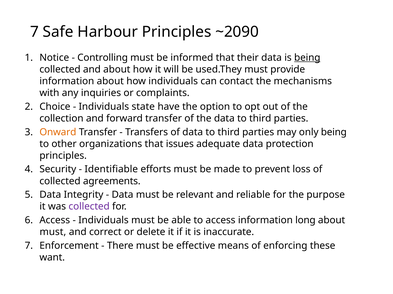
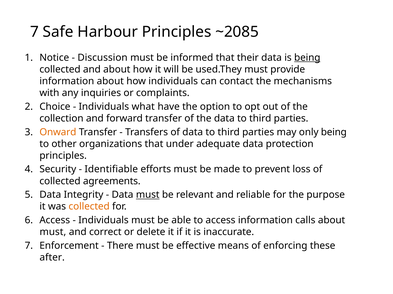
~2090: ~2090 -> ~2085 (237, 32)
Controlling: Controlling -> Discussion (103, 58)
state: state -> what (143, 107)
issues: issues -> under (180, 144)
must underline: none -> present (148, 195)
collected colour: purple -> orange (89, 207)
long: long -> calls (305, 221)
want: want -> after (52, 258)
